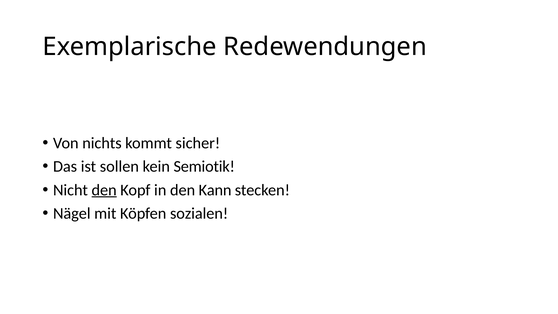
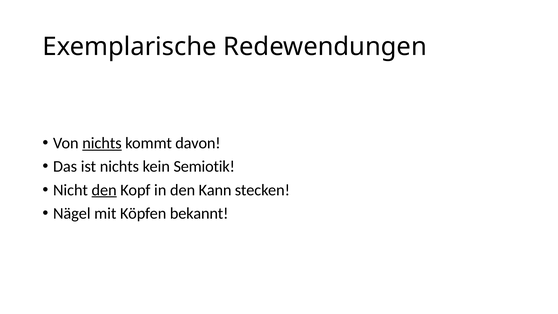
nichts underline: none -> present (102, 143)
sicher: sicher -> davon (198, 143)
ist sollen: sollen -> nichts (119, 166)
sozialen: sozialen -> bekannt (199, 213)
